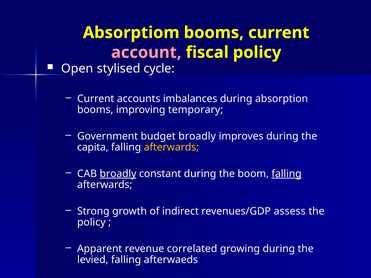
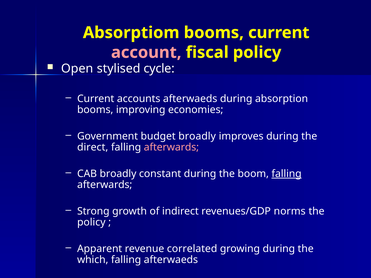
accounts imbalances: imbalances -> afterwaeds (190, 99)
temporary: temporary -> economies (196, 110)
capita: capita -> direct (93, 147)
afterwards colour: yellow -> pink (171, 147)
broadly underline: present -> none (118, 174)
assess: assess -> norms (290, 211)
levied: levied -> which (93, 260)
